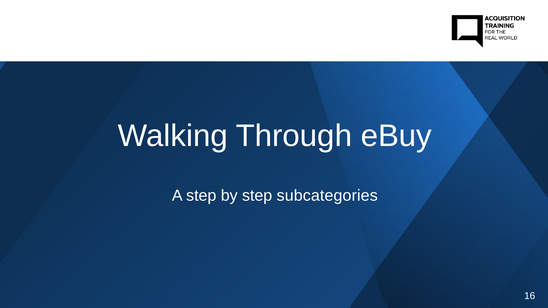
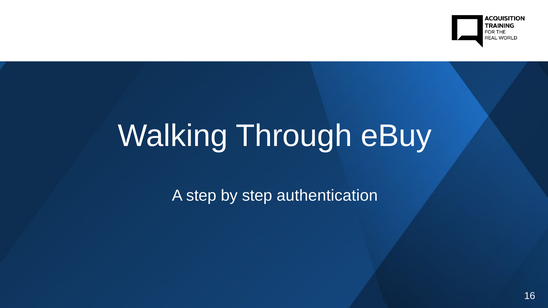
subcategories: subcategories -> authentication (327, 196)
